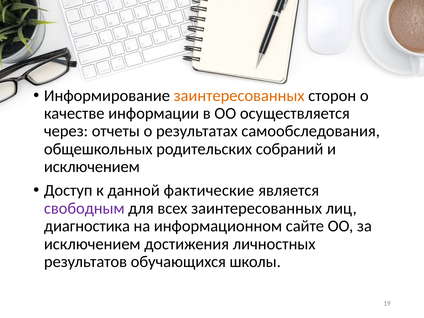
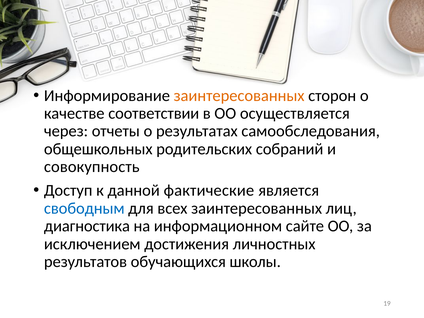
информации: информации -> соответствии (154, 113)
исключением: исключением -> совокупность (92, 167)
свободным colour: purple -> blue (84, 208)
